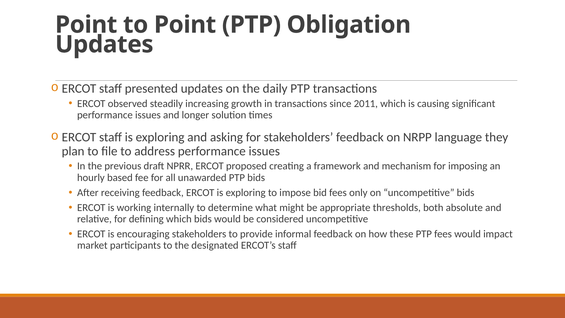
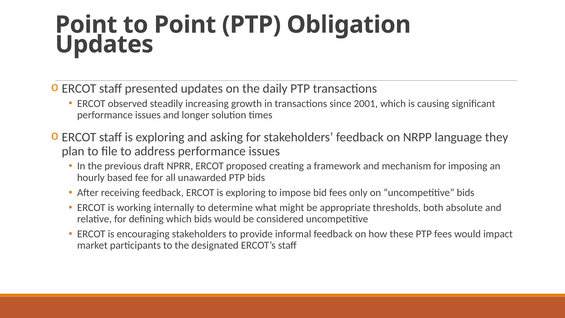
2011: 2011 -> 2001 (366, 103)
